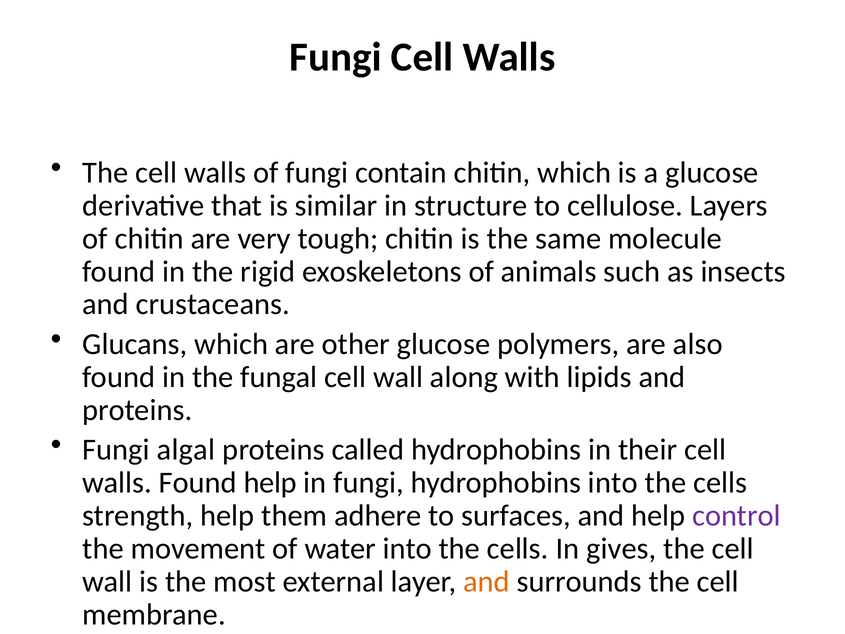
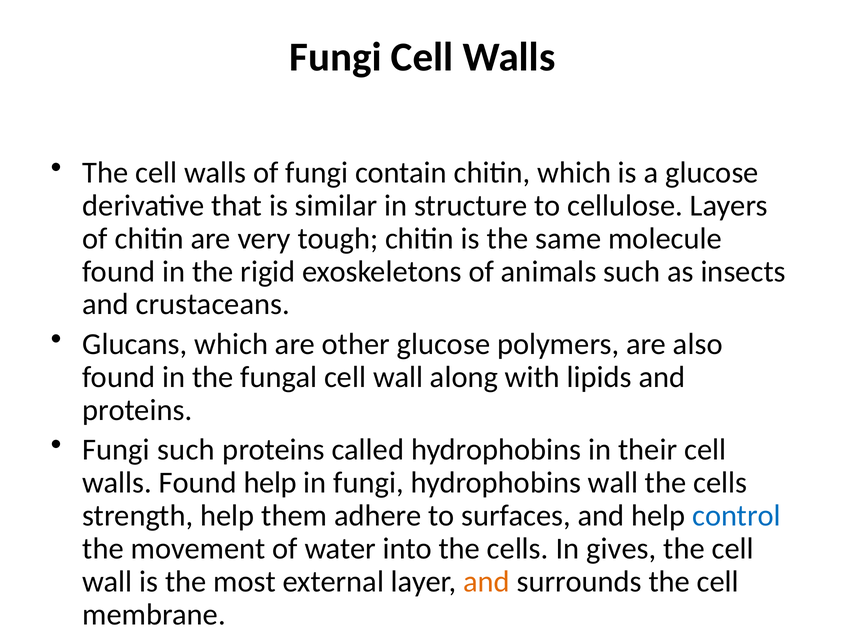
Fungi algal: algal -> such (186, 450)
hydrophobins into: into -> wall (613, 482)
control colour: purple -> blue (736, 515)
